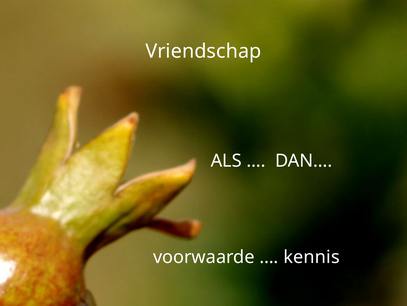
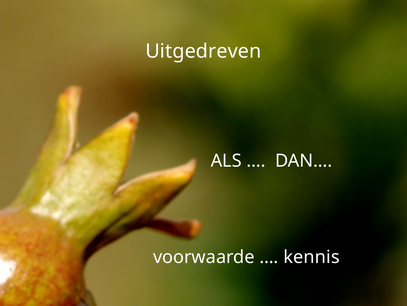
Vriendschap: Vriendschap -> Uitgedreven (203, 51)
